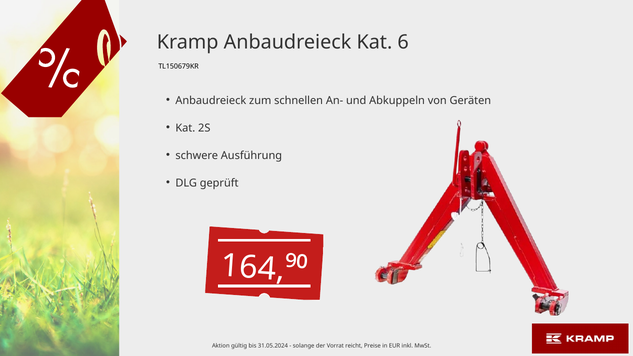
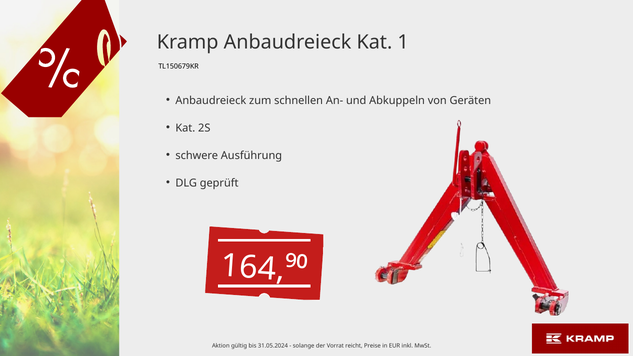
Kat 6: 6 -> 1 (403, 42)
